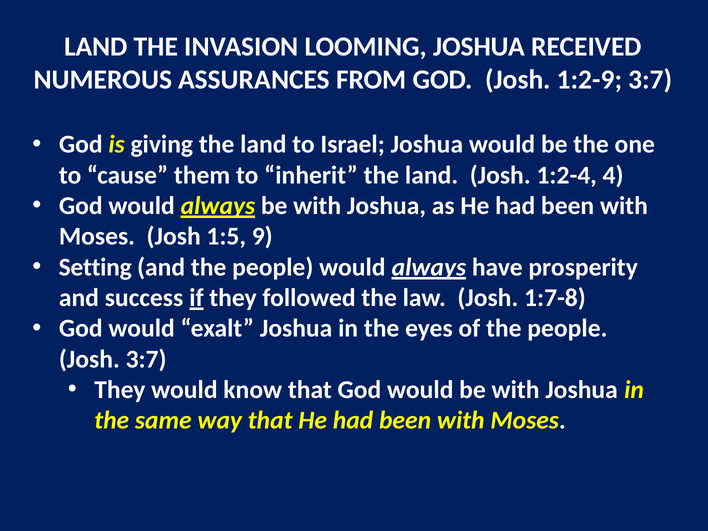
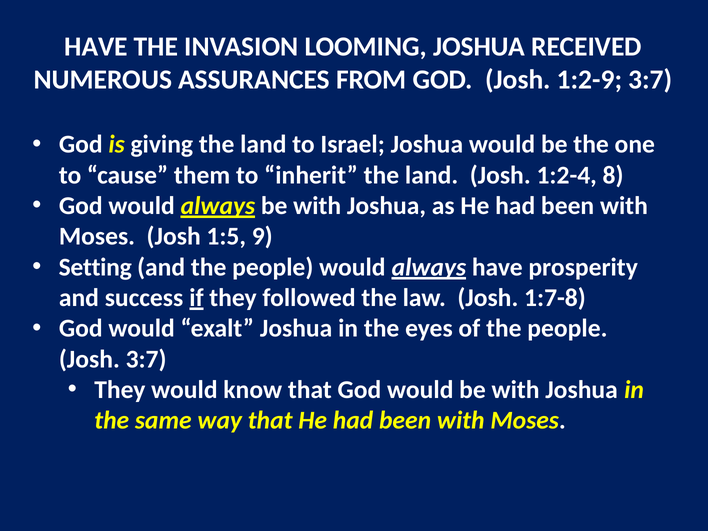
LAND: LAND -> HAVE (96, 47)
4: 4 -> 8 (613, 175)
